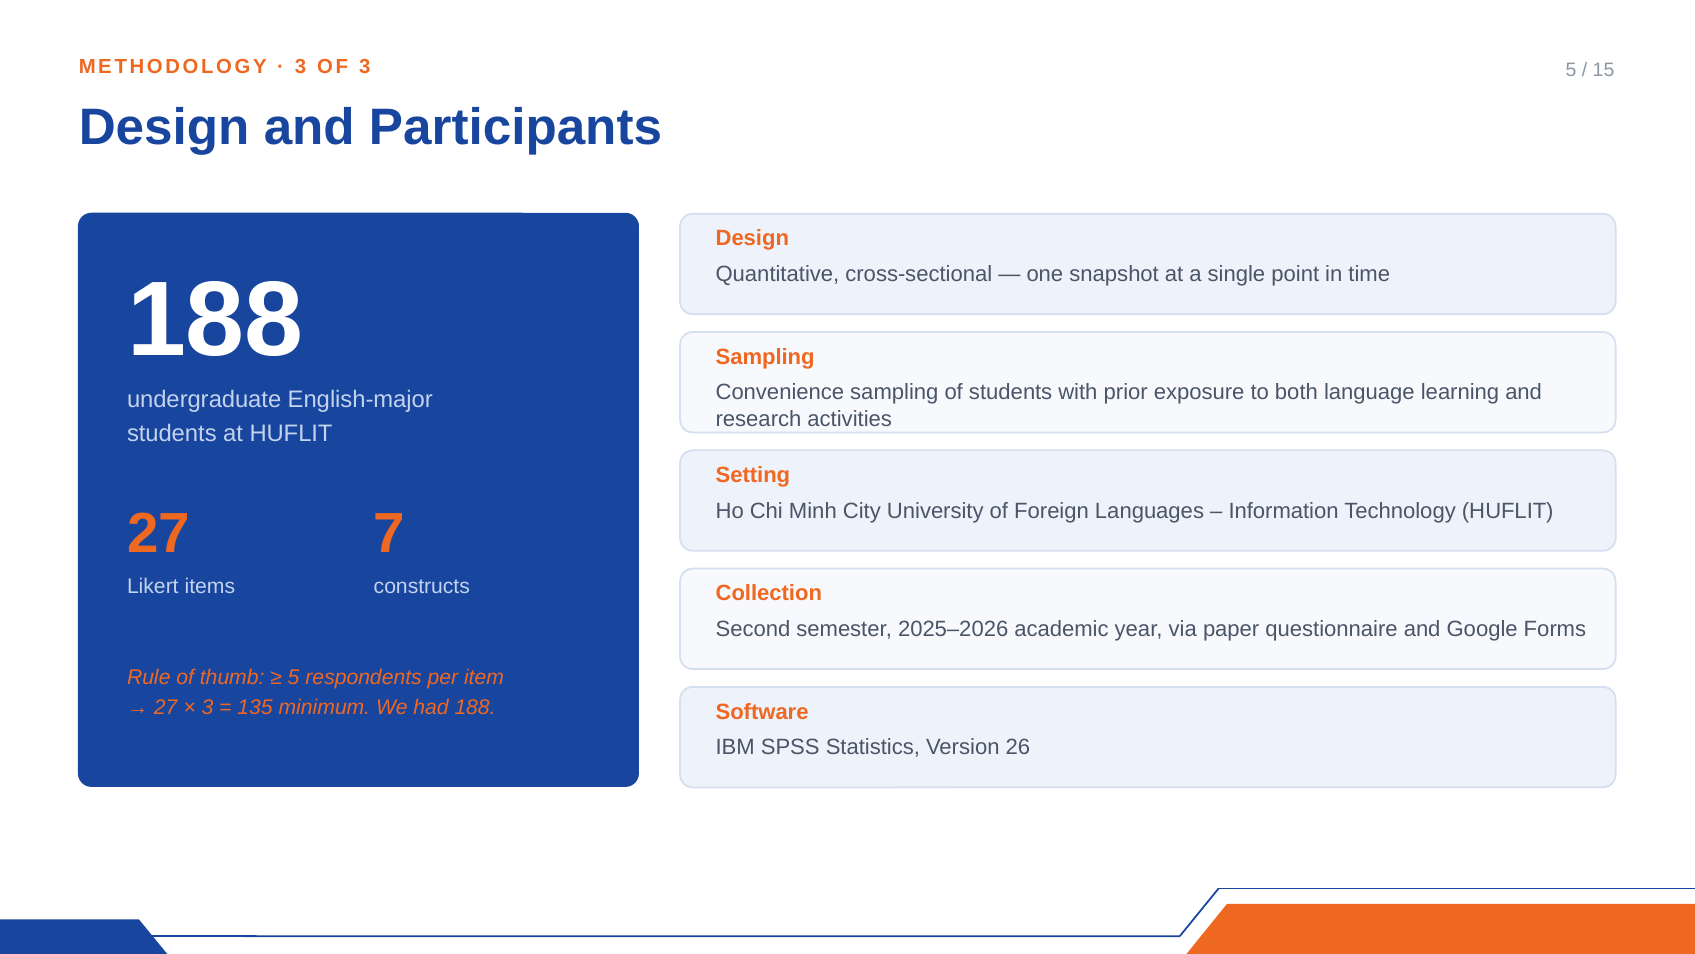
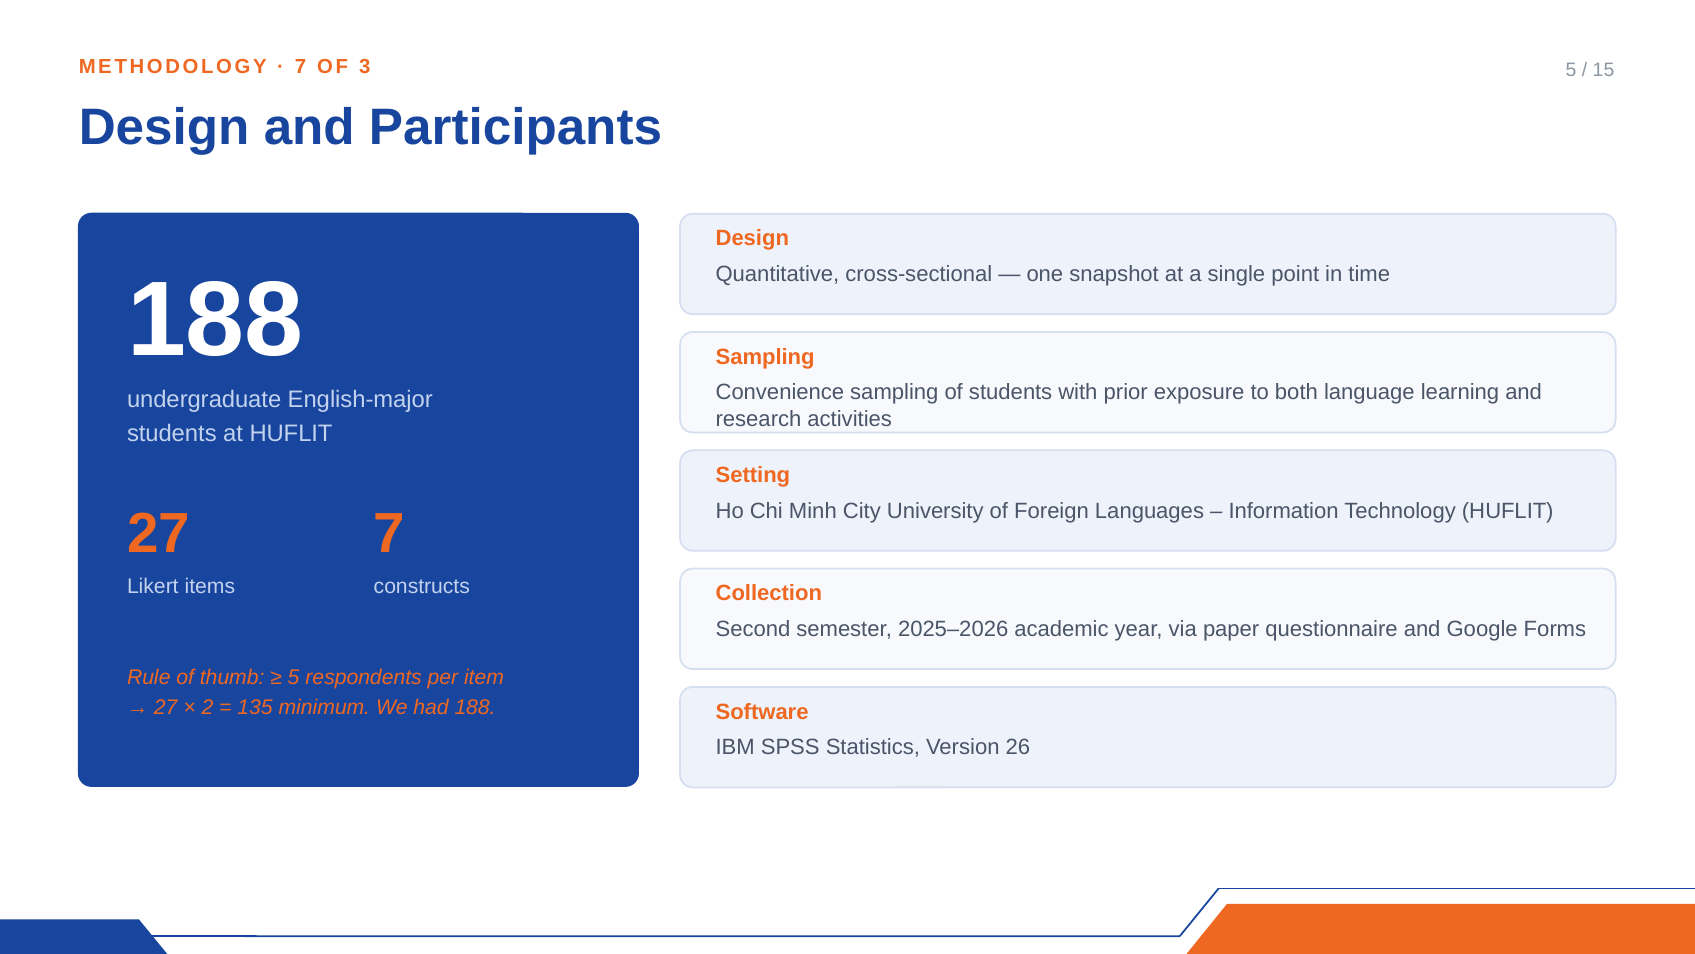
3: 3 -> 7 (301, 67)
3: 3 -> 2 (207, 707)
